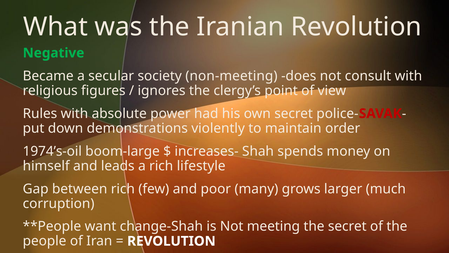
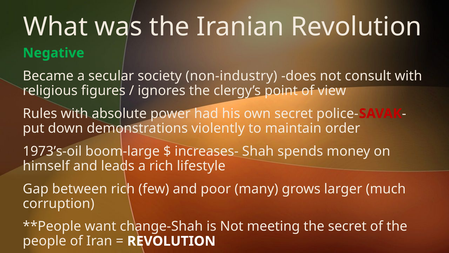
non-meeting: non-meeting -> non-industry (231, 76)
1974’s-oil: 1974’s-oil -> 1973’s-oil (52, 151)
